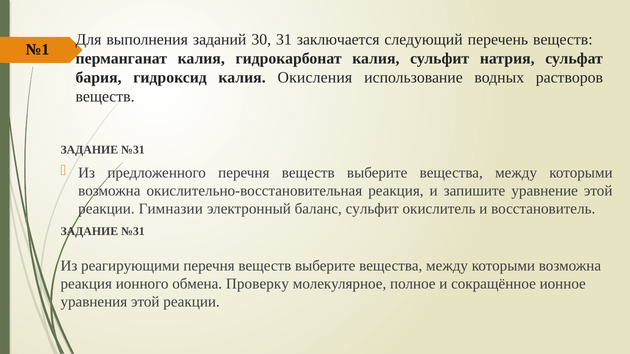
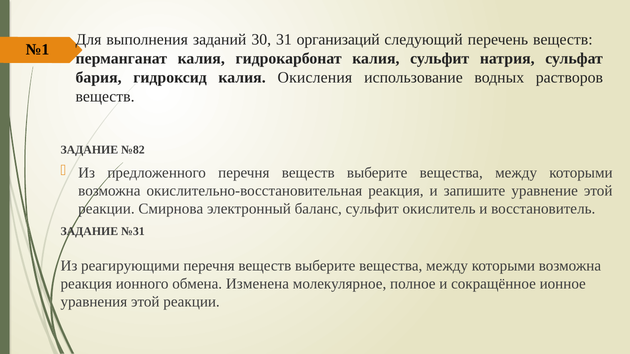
заключается: заключается -> организаций (338, 40)
№31: №31 -> №82 (133, 150)
Гимназии: Гимназии -> Смирнова (171, 209)
Проверку: Проверку -> Изменена (257, 284)
